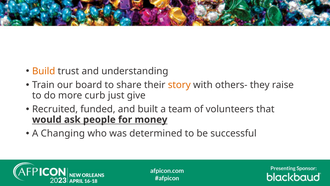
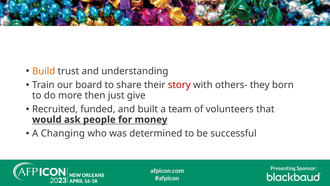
story colour: orange -> red (179, 85)
raise: raise -> born (283, 85)
curb: curb -> then (95, 95)
